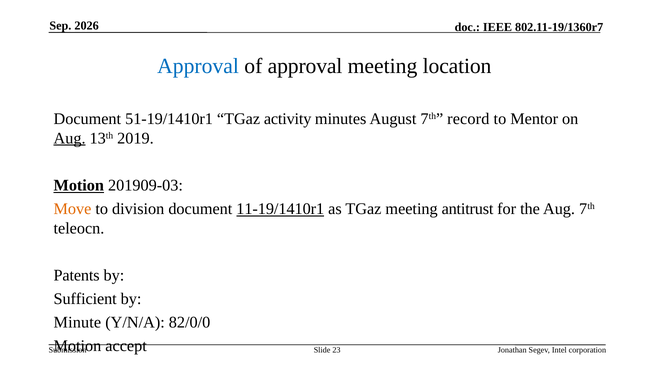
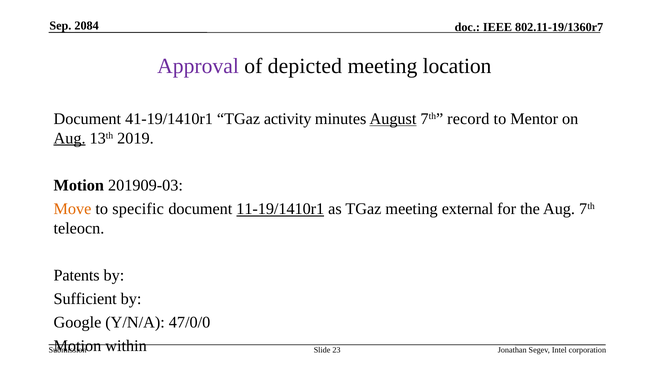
2026: 2026 -> 2084 (87, 26)
Approval colour: blue -> purple (198, 66)
of approval: approval -> depicted (305, 66)
51-19/1410r1: 51-19/1410r1 -> 41-19/1410r1 (169, 119)
August underline: none -> present (393, 119)
Motion underline: present -> none (79, 185)
division: division -> specific (138, 209)
antitrust: antitrust -> external (468, 209)
Minute: Minute -> Google (77, 322)
82/0/0: 82/0/0 -> 47/0/0 (190, 322)
accept: accept -> within (126, 346)
